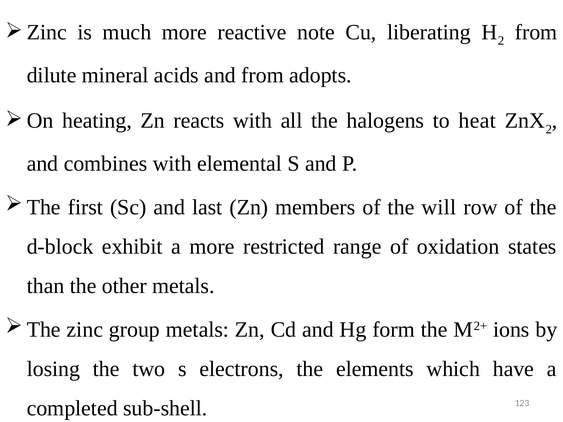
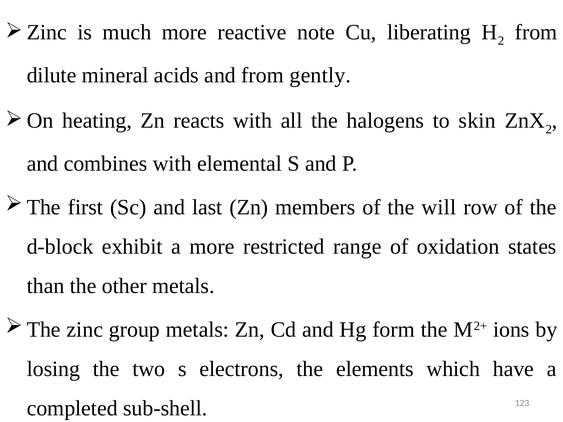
adopts: adopts -> gently (320, 75)
heat: heat -> skin (477, 121)
